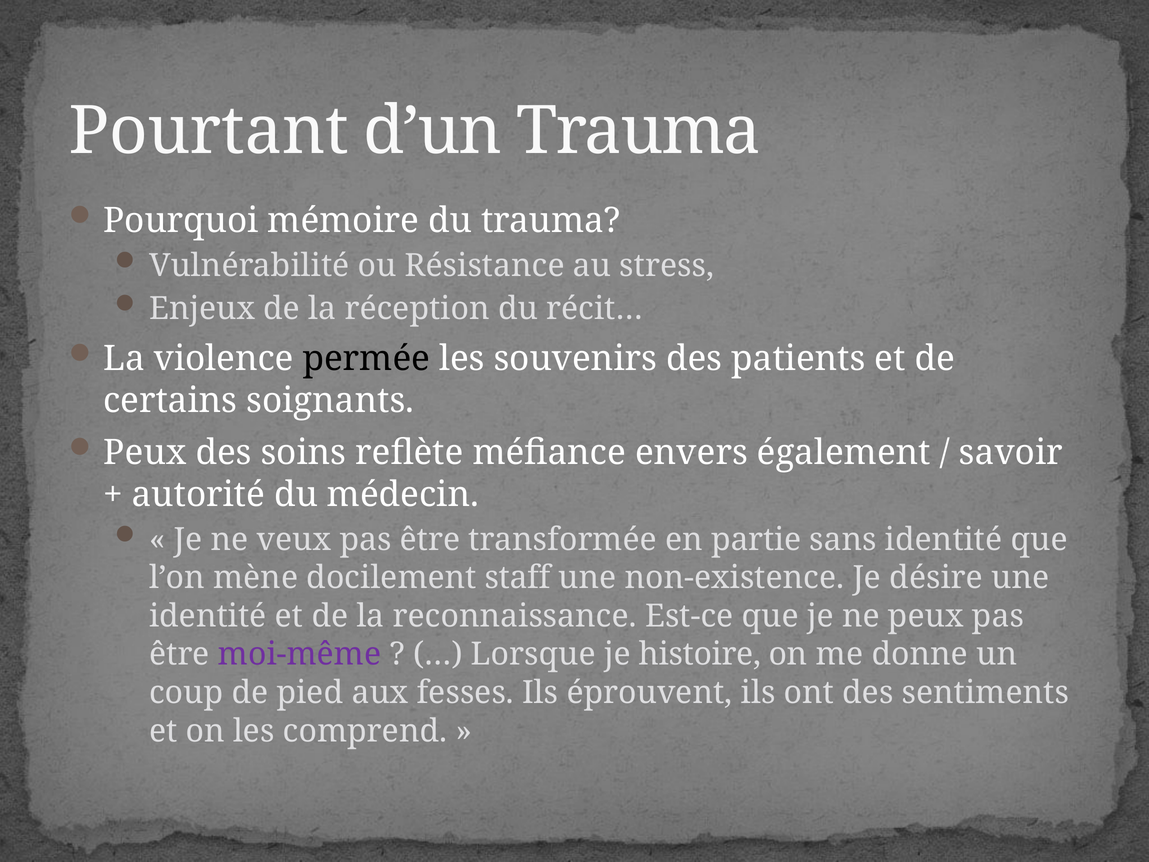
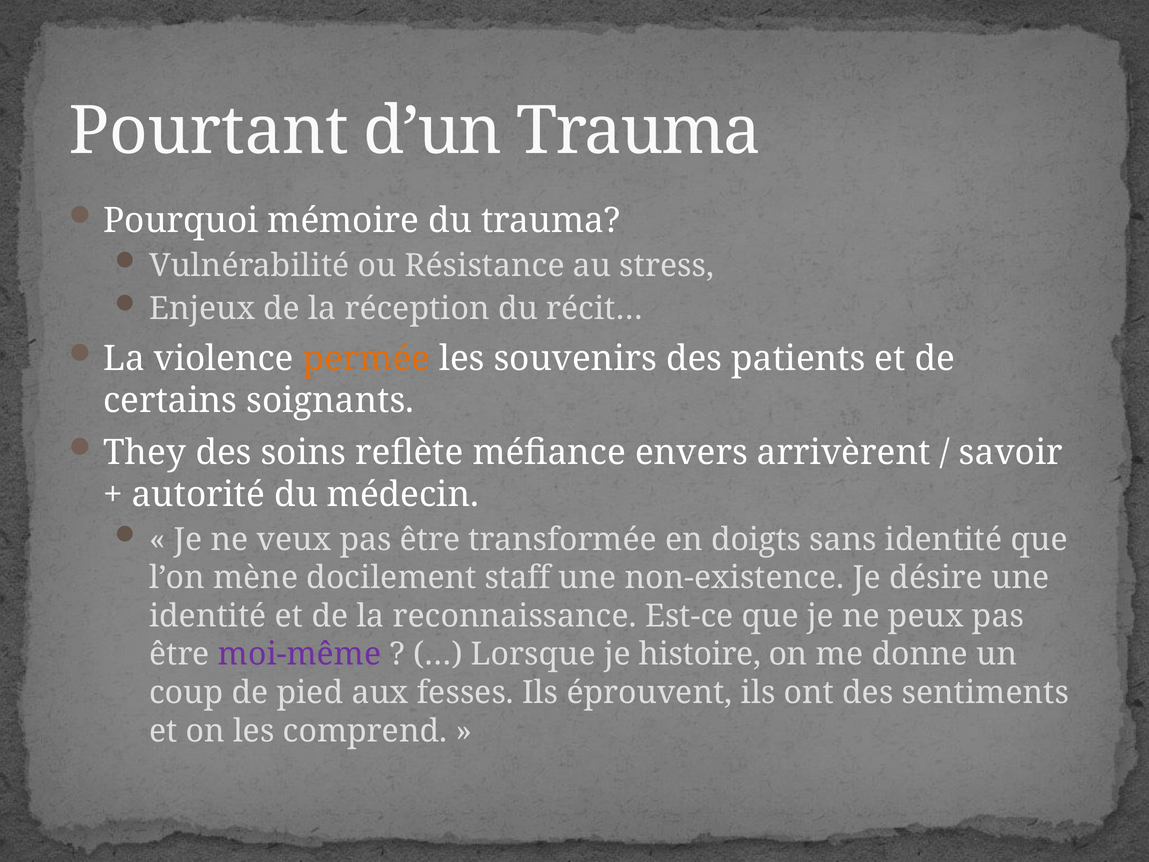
permée colour: black -> orange (366, 359)
Peux: Peux -> They (145, 452)
également: également -> arrivèrent (844, 452)
partie: partie -> doigts (756, 539)
